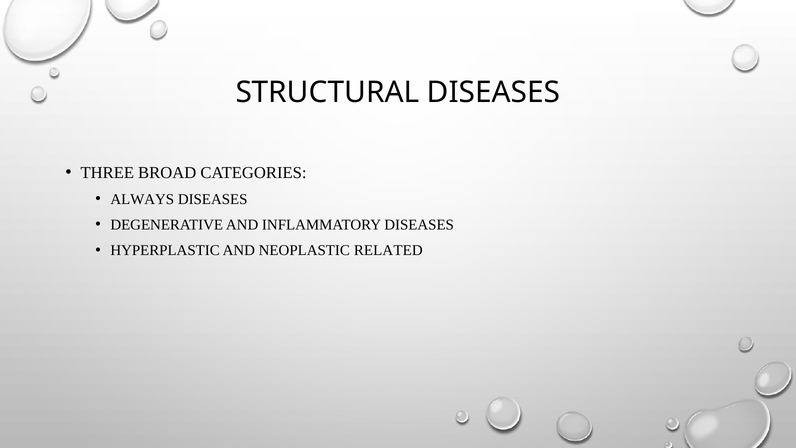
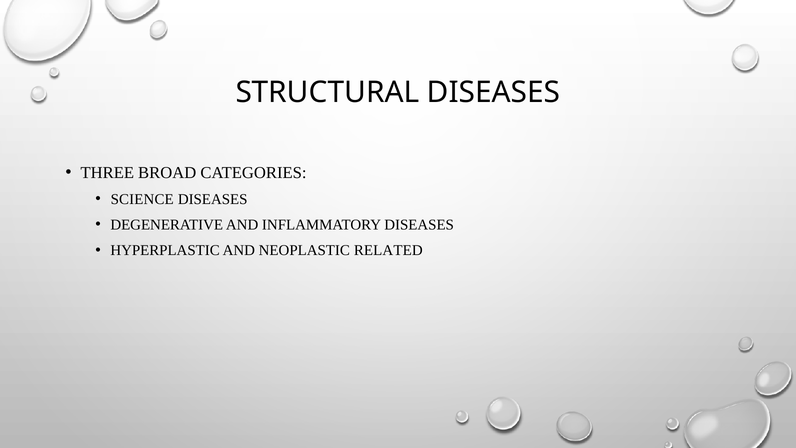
ALWAYS: ALWAYS -> SCIENCE (142, 199)
